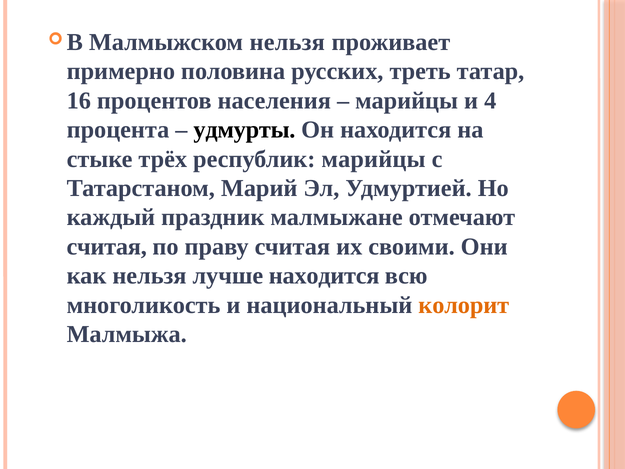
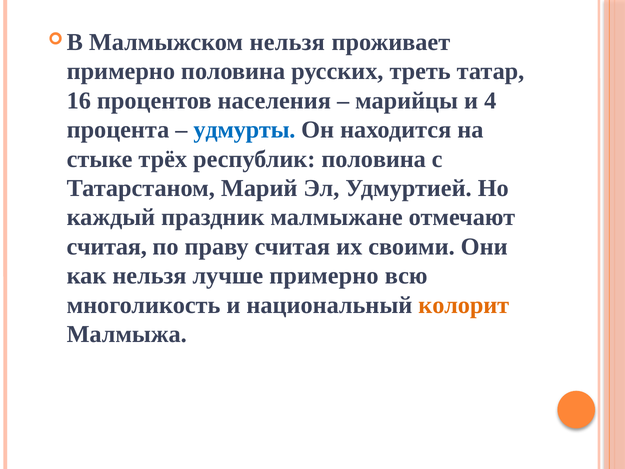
удмурты colour: black -> blue (244, 130)
республик марийцы: марийцы -> половина (374, 159)
лучше находится: находится -> примерно (324, 276)
